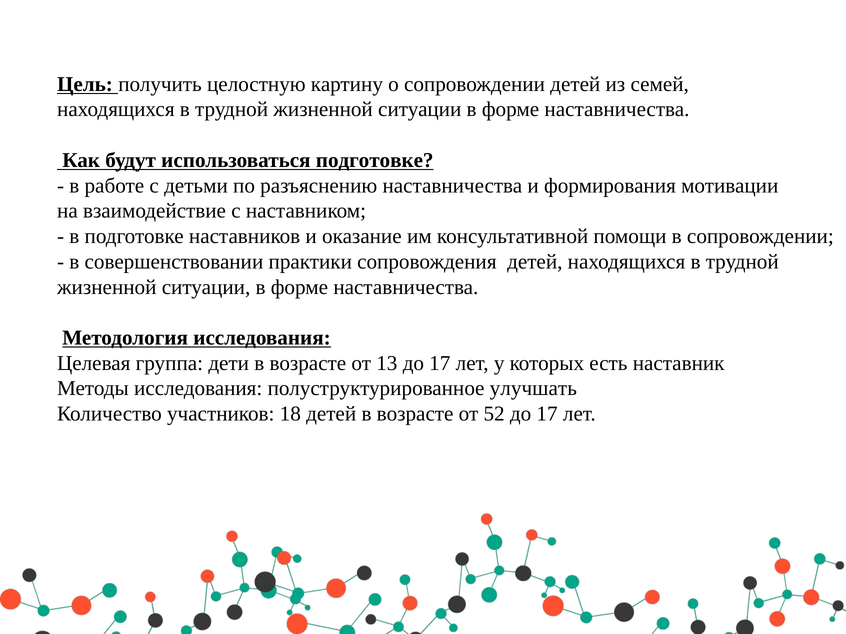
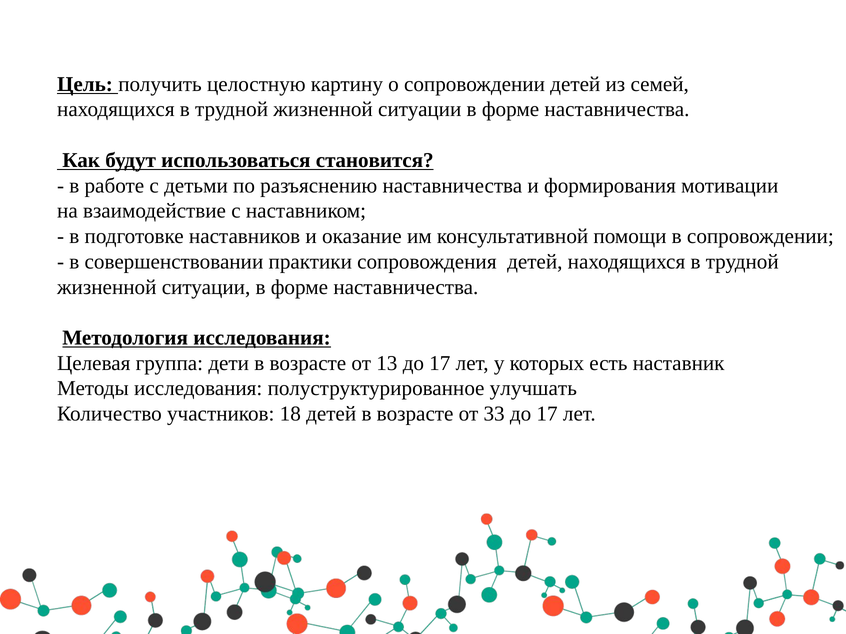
использоваться подготовке: подготовке -> становится (375, 160)
52: 52 -> 33 (494, 414)
